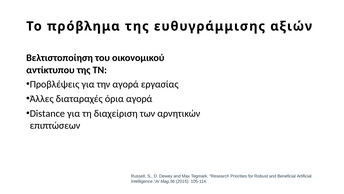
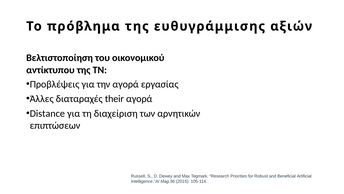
όρια: όρια -> their (114, 98)
